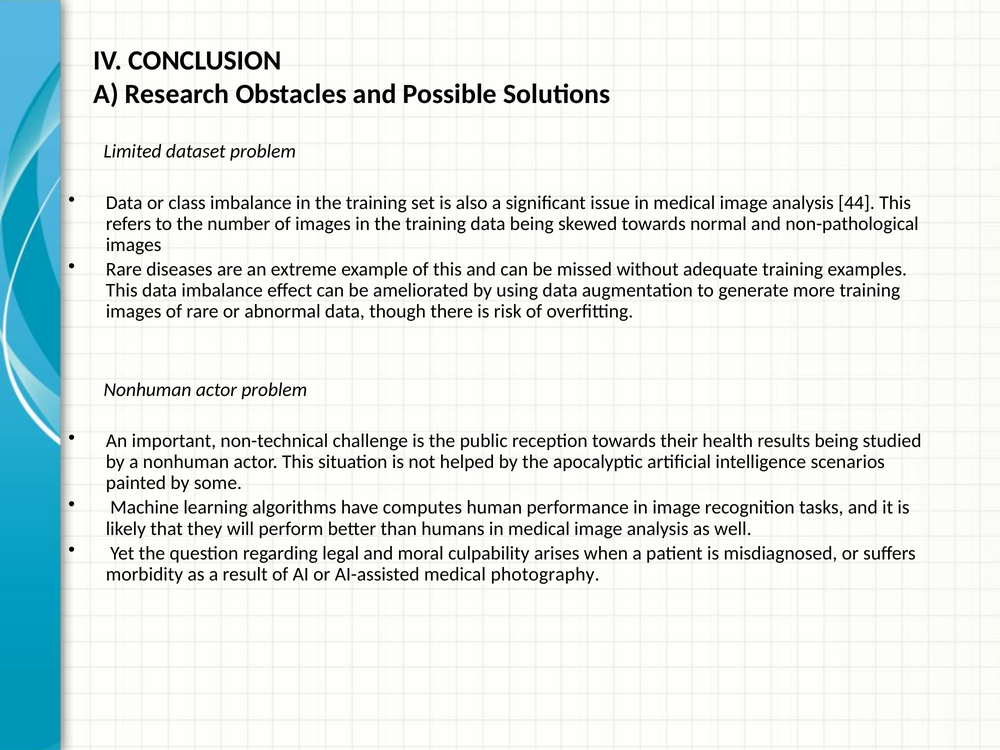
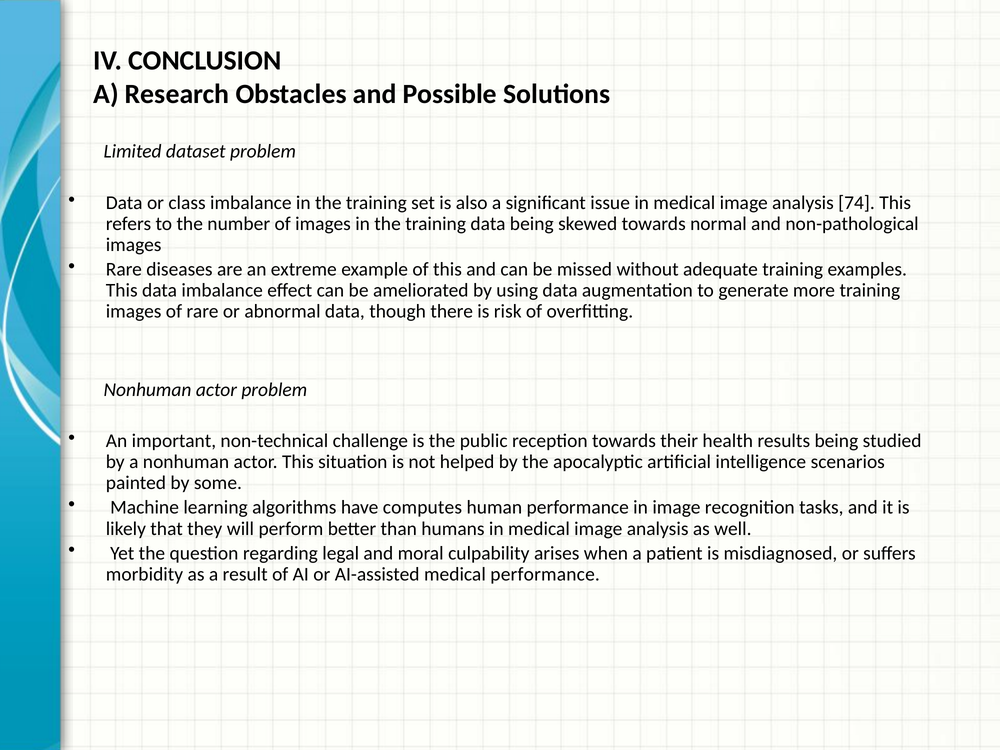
44: 44 -> 74 (856, 203)
medical photography: photography -> performance (545, 574)
